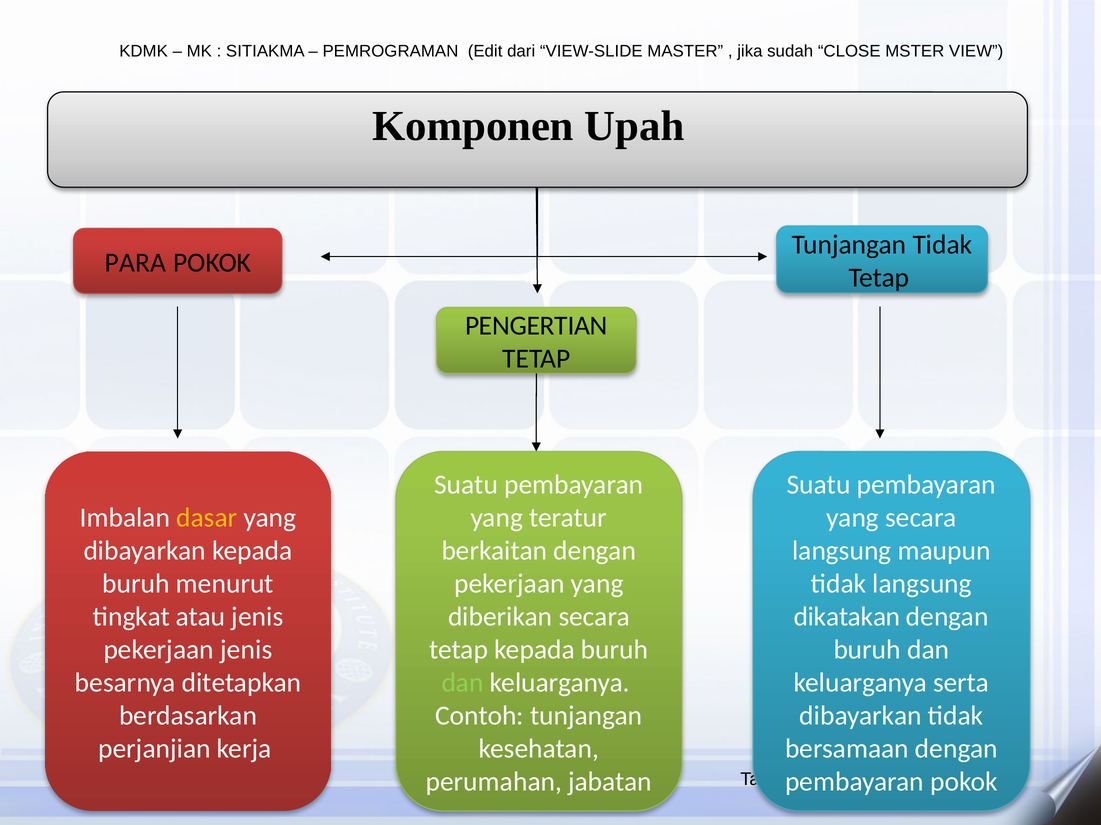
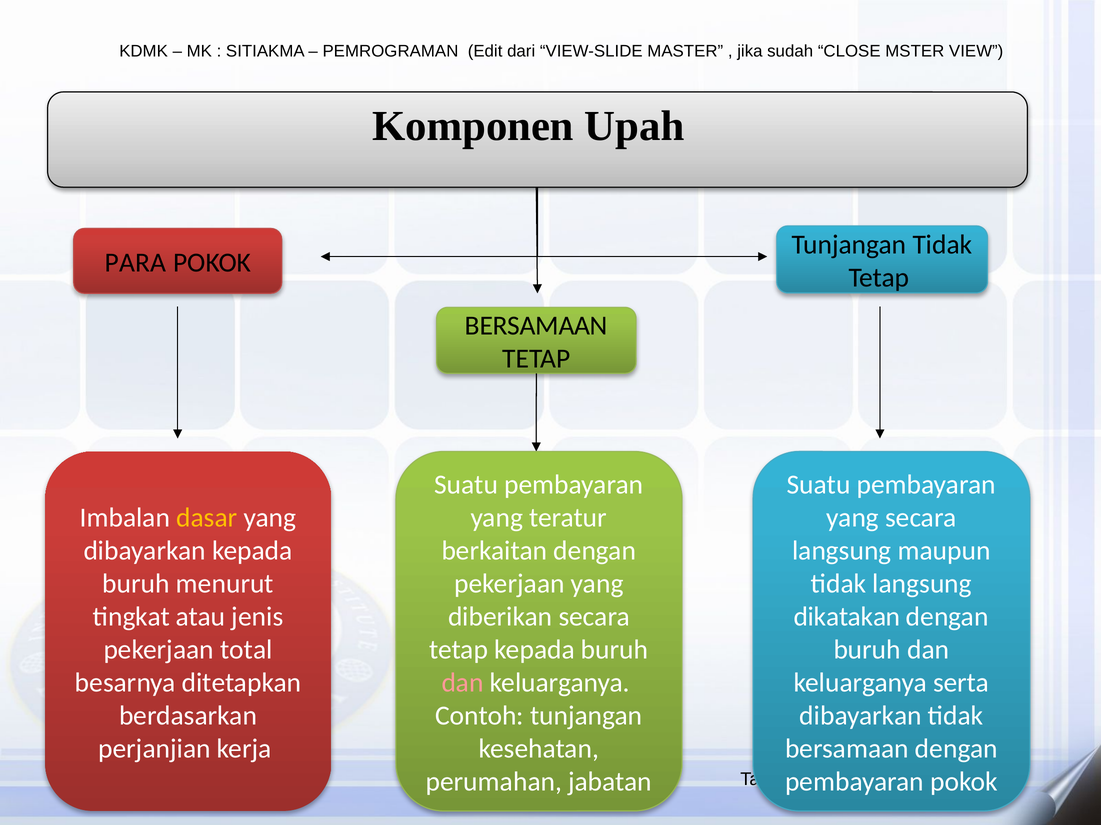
PENGERTIAN: PENGERTIAN -> BERSAMAAN (536, 326)
pekerjaan jenis: jenis -> total (246, 650)
dan colour: light green -> pink (463, 683)
